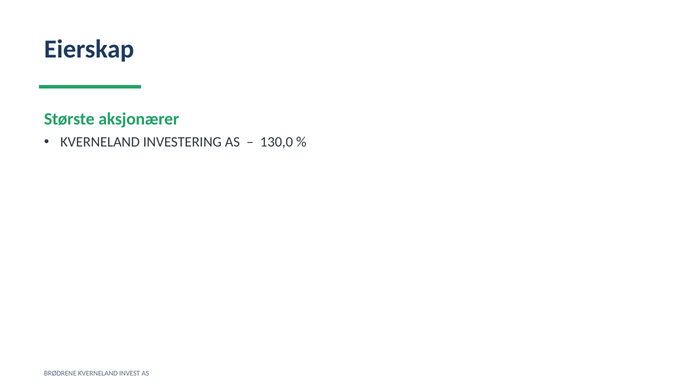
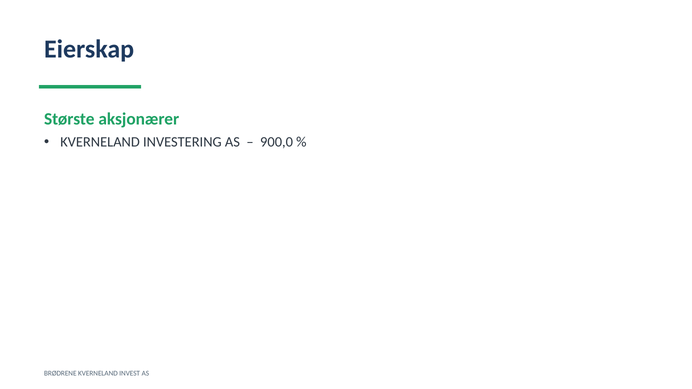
130,0: 130,0 -> 900,0 (277, 142)
